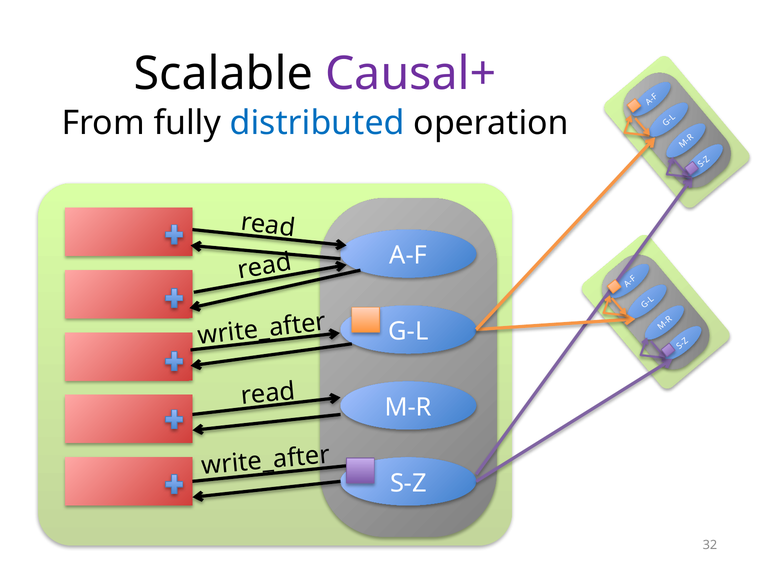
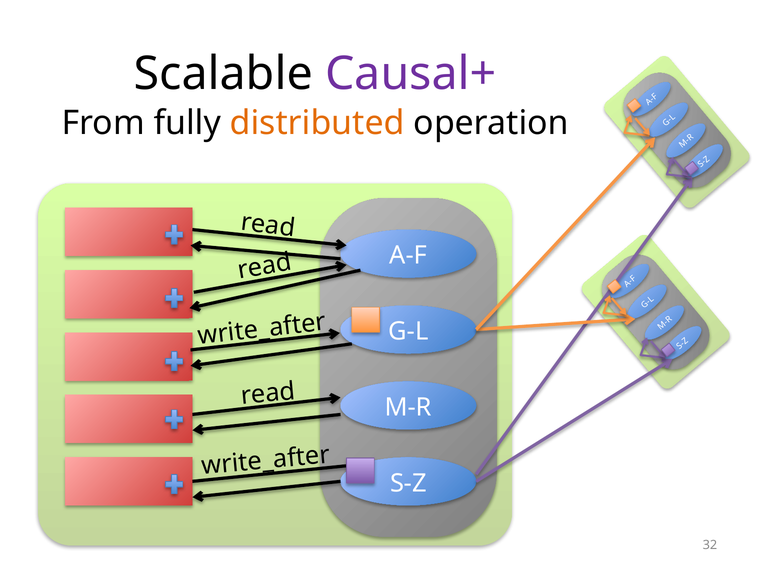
distributed colour: blue -> orange (317, 123)
